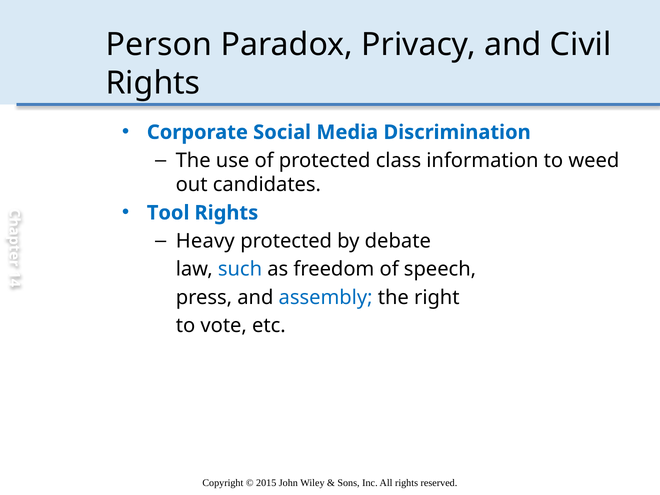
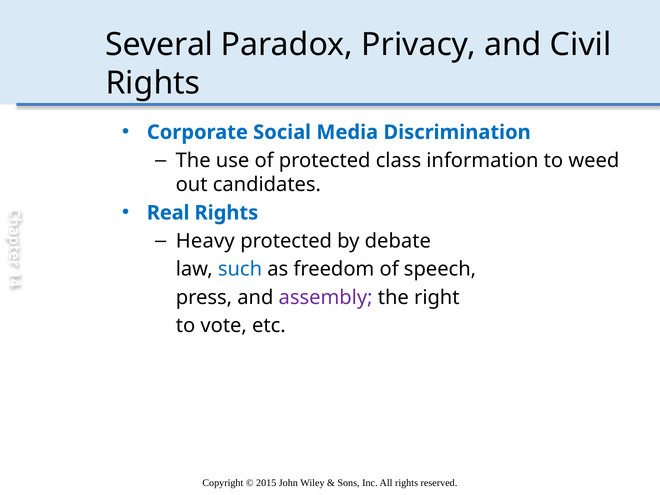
Person: Person -> Several (159, 45)
Tool: Tool -> Real (168, 213)
assembly colour: blue -> purple (326, 297)
